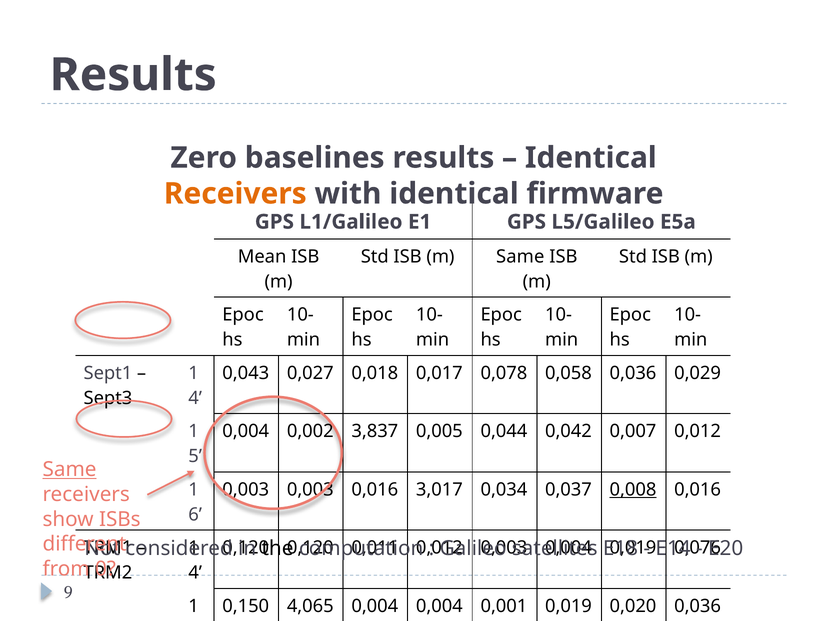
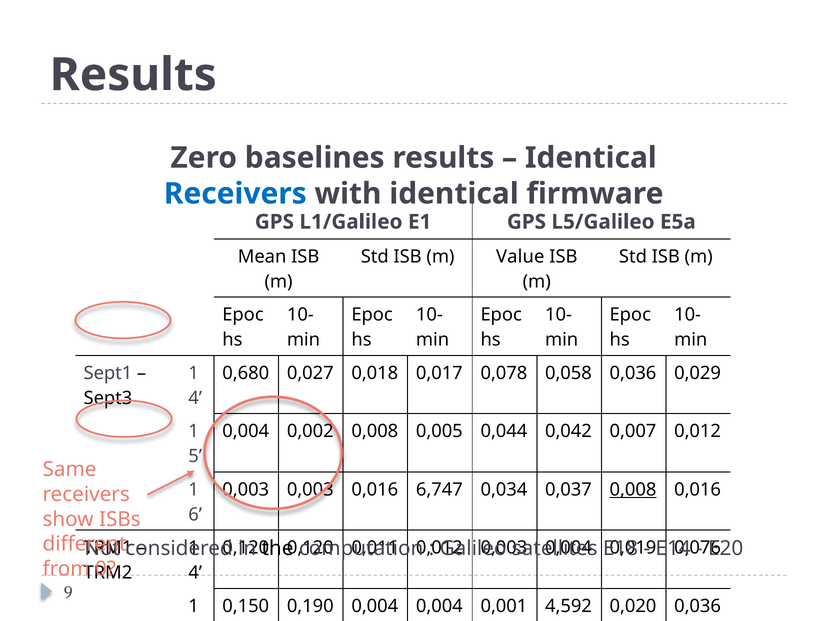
Receivers colour: orange -> blue (235, 194)
m Same: Same -> Value (520, 257)
0,043: 0,043 -> 0,680 (246, 373)
3,837: 3,837 -> 0,008 (375, 431)
Same underline: present -> none (70, 470)
3,017: 3,017 -> 6,747 (439, 490)
4,065: 4,065 -> 0,190 (310, 606)
0,019: 0,019 -> 4,592 (568, 606)
